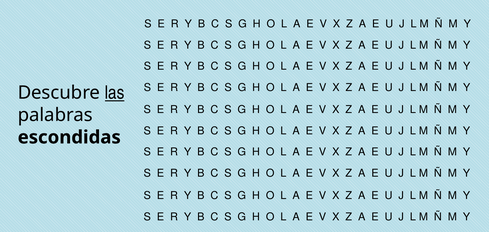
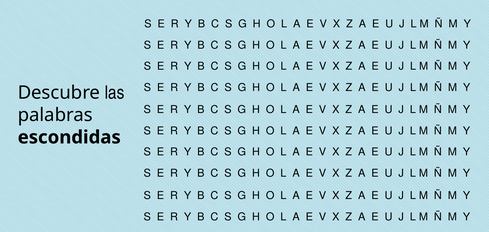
las underline: present -> none (115, 93)
